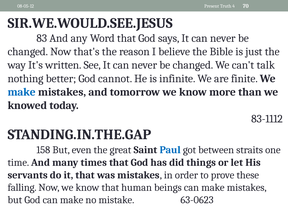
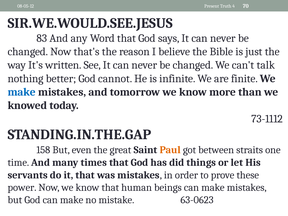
83-1112: 83-1112 -> 73-1112 (267, 119)
Paul colour: blue -> orange (170, 150)
falling: falling -> power (22, 187)
